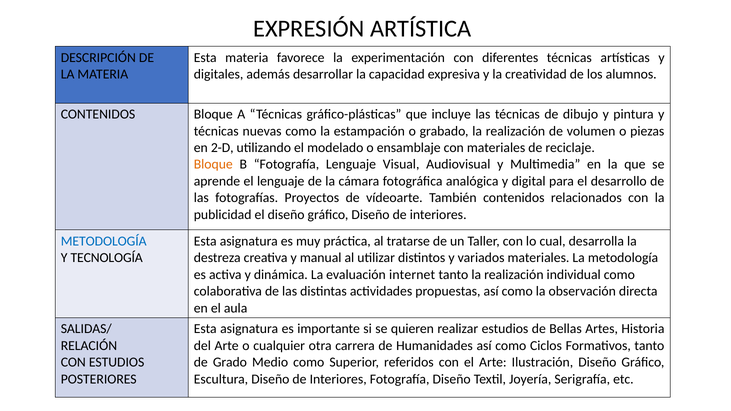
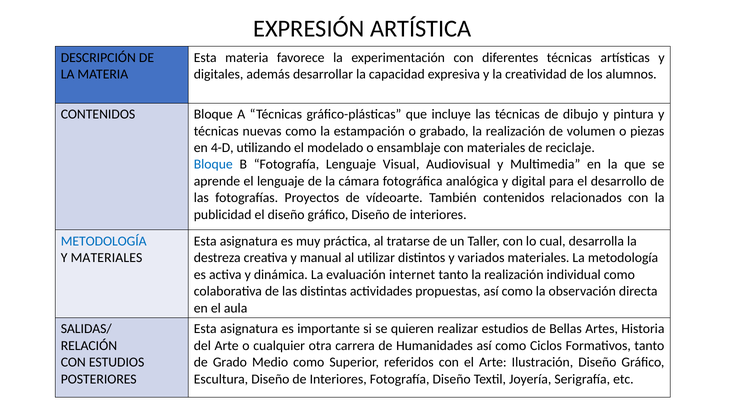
2-D: 2-D -> 4-D (222, 148)
Bloque colour: orange -> blue (213, 165)
Y TECNOLOGÍA: TECNOLOGÍA -> MATERIALES (107, 258)
